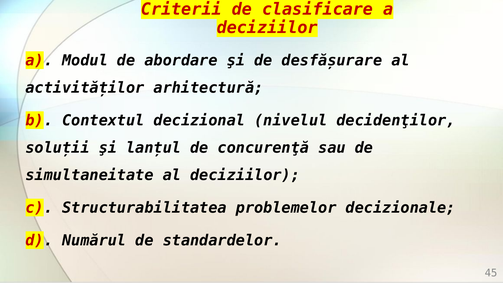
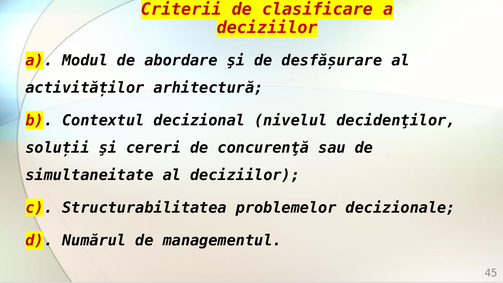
lanțul: lanțul -> cereri (154, 148)
standardelor: standardelor -> managementul (222, 240)
